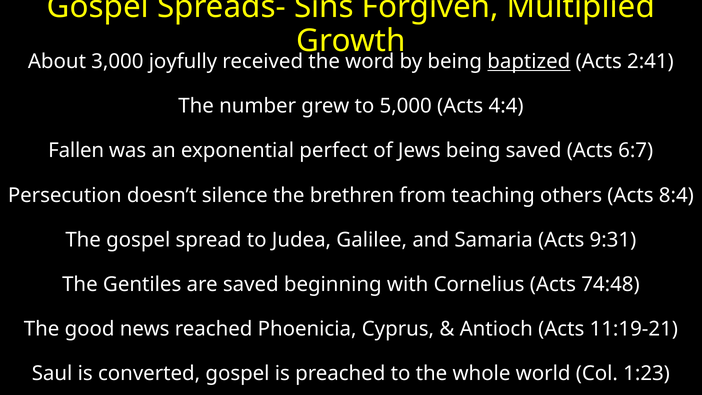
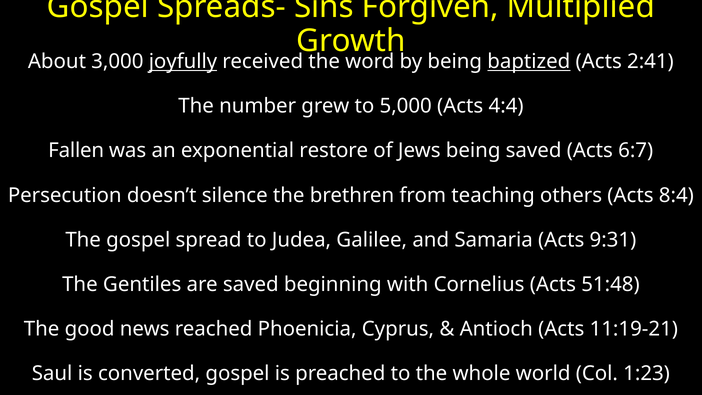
joyfully underline: none -> present (183, 62)
perfect: perfect -> restore (334, 151)
74:48: 74:48 -> 51:48 (611, 284)
